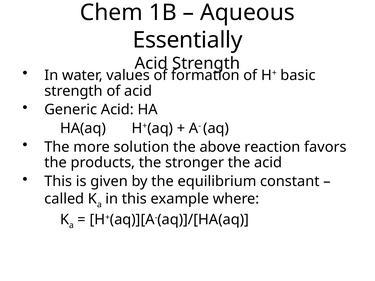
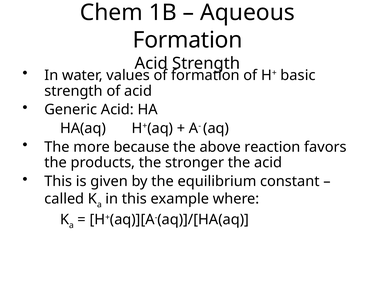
Essentially: Essentially -> Formation (188, 40)
solution: solution -> because (142, 147)
